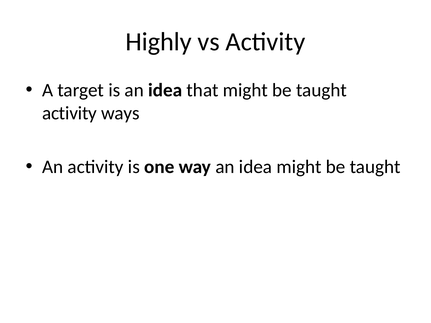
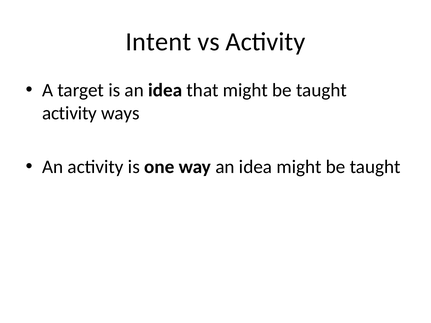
Highly: Highly -> Intent (158, 42)
